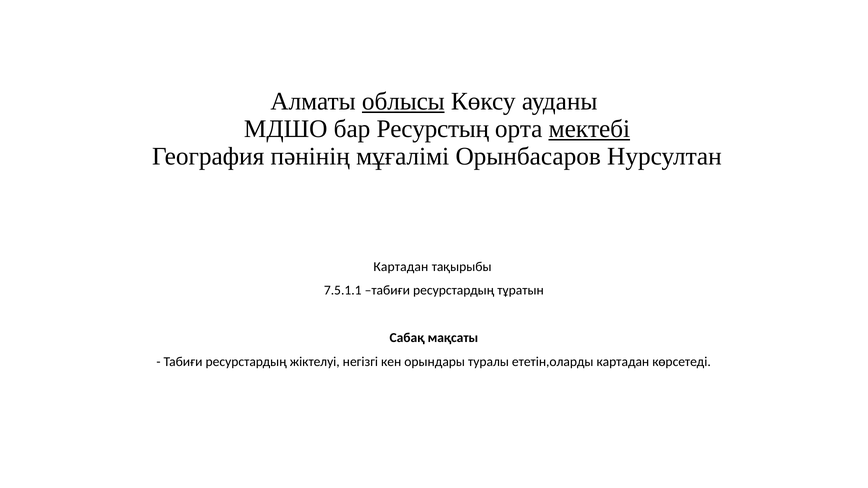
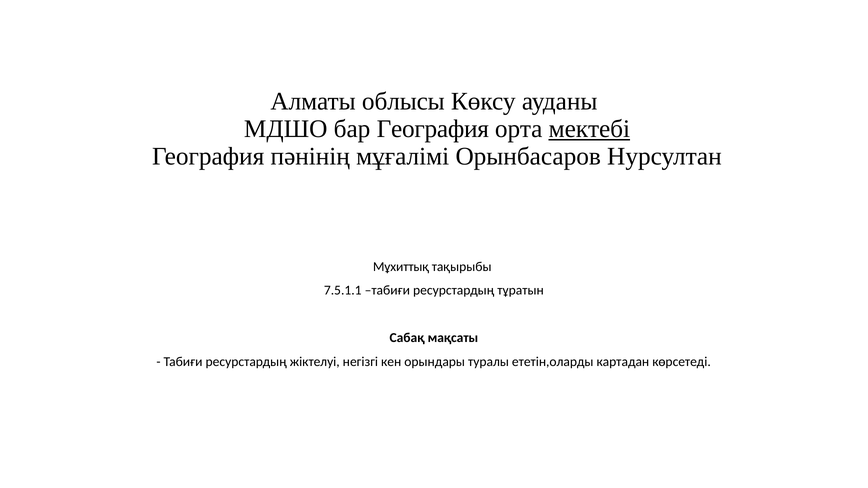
облысы underline: present -> none (403, 102)
бар Ресурстың: Ресурстың -> География (433, 129)
Картадан: Картадан -> Мұхиттық (401, 267)
